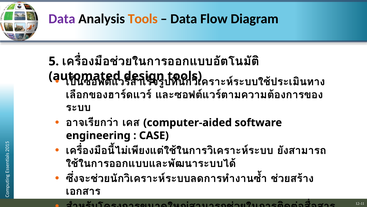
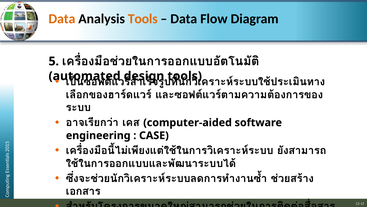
Data colour: purple -> orange (62, 19)
